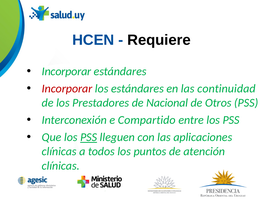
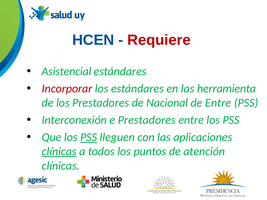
Requiere colour: black -> red (159, 40)
Incorporar: Incorporar -> Asistencial (66, 72)
continuidad: continuidad -> herramienta (227, 89)
de Otros: Otros -> Entre (218, 103)
e Compartido: Compartido -> Prestadores (147, 120)
clínicas underline: none -> present (59, 152)
